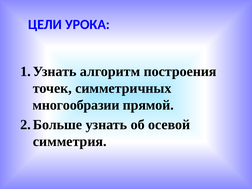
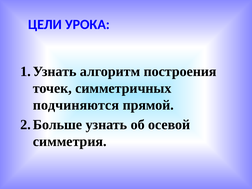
многообразии: многообразии -> подчиняются (76, 105)
